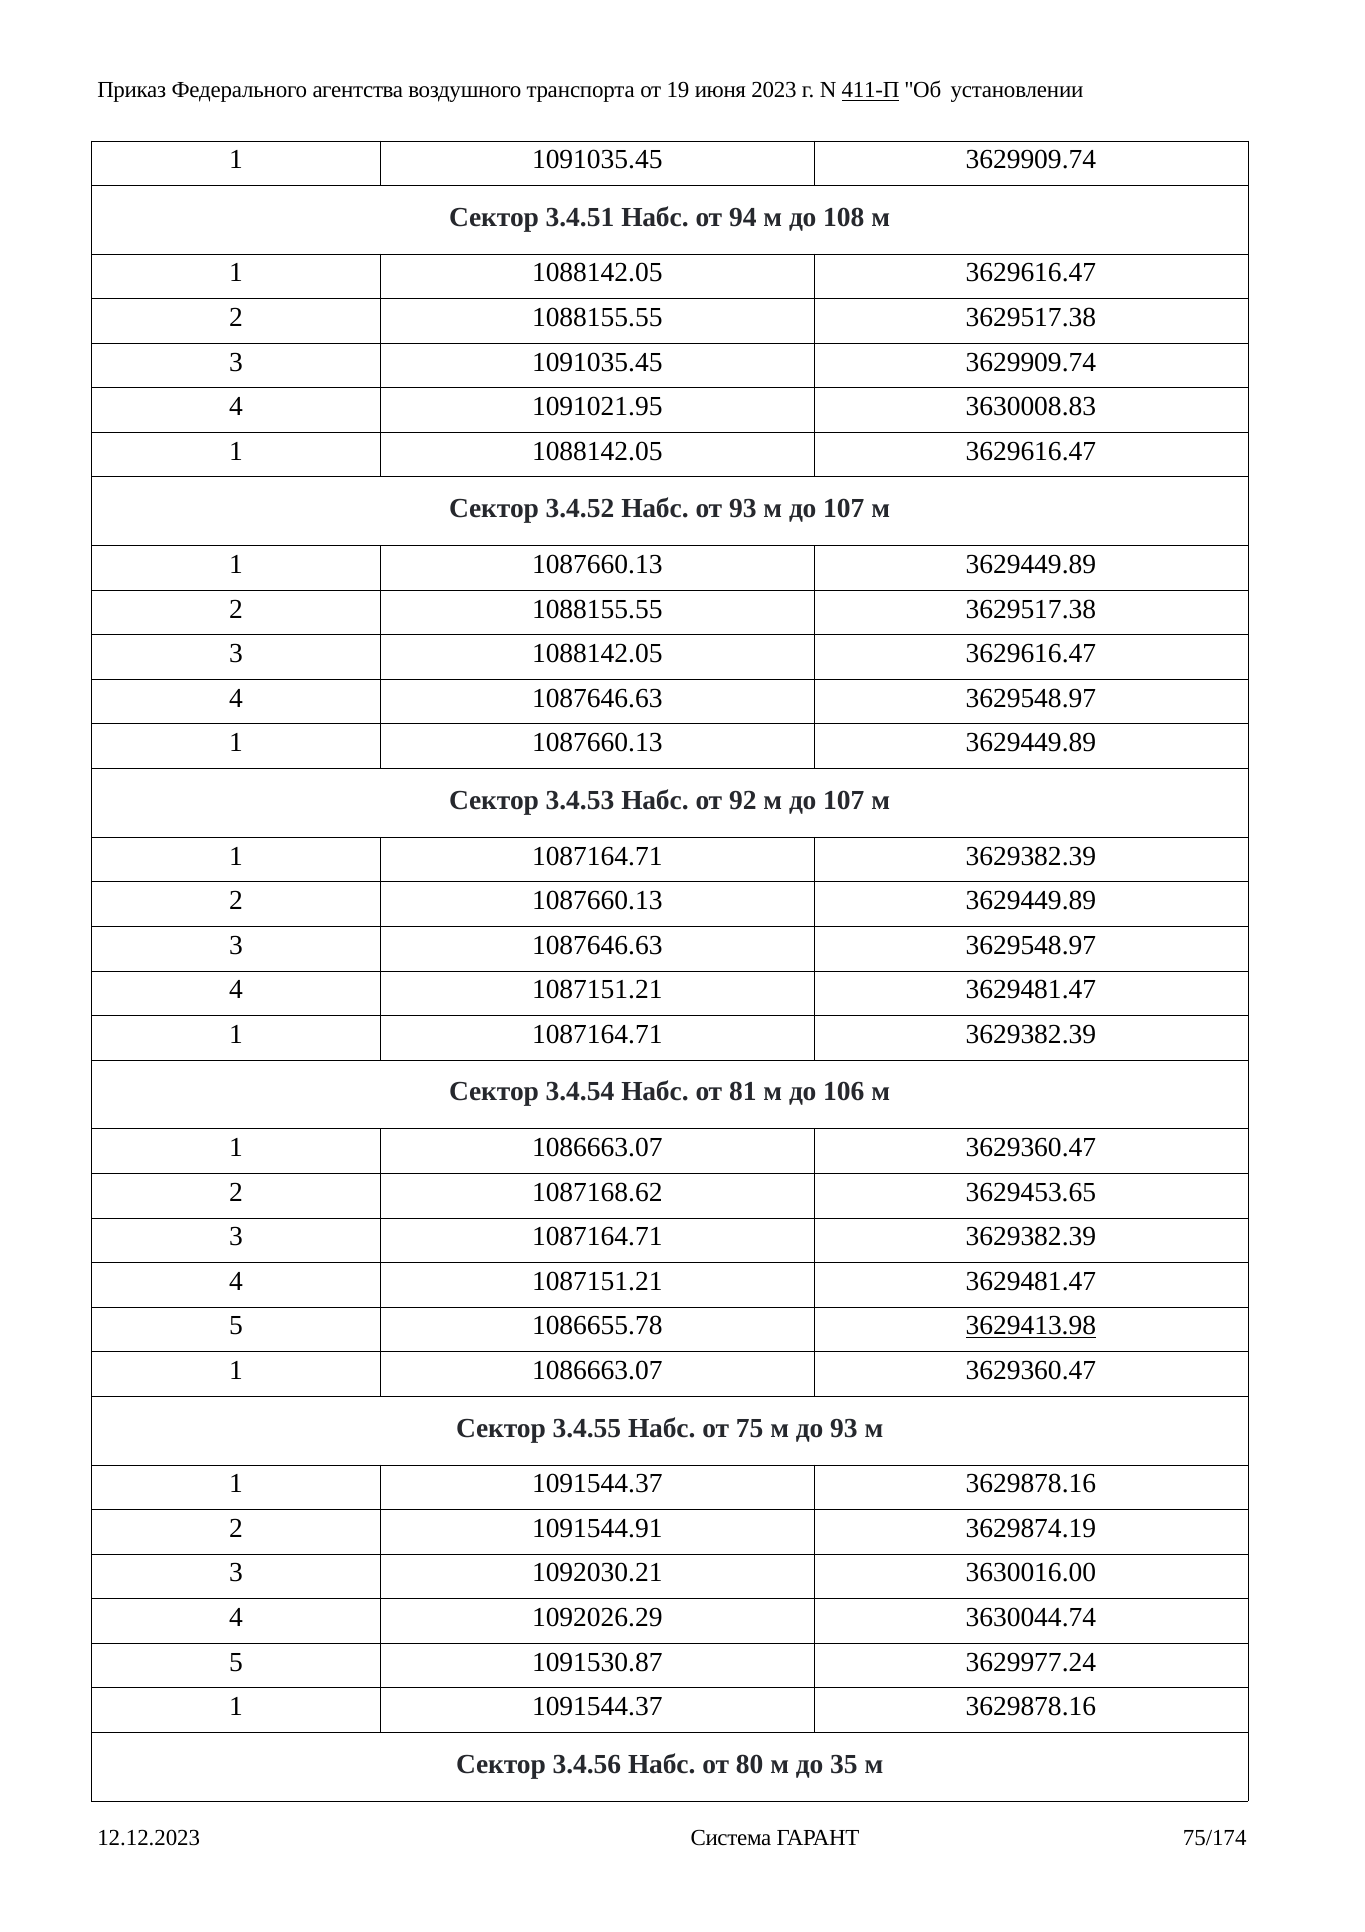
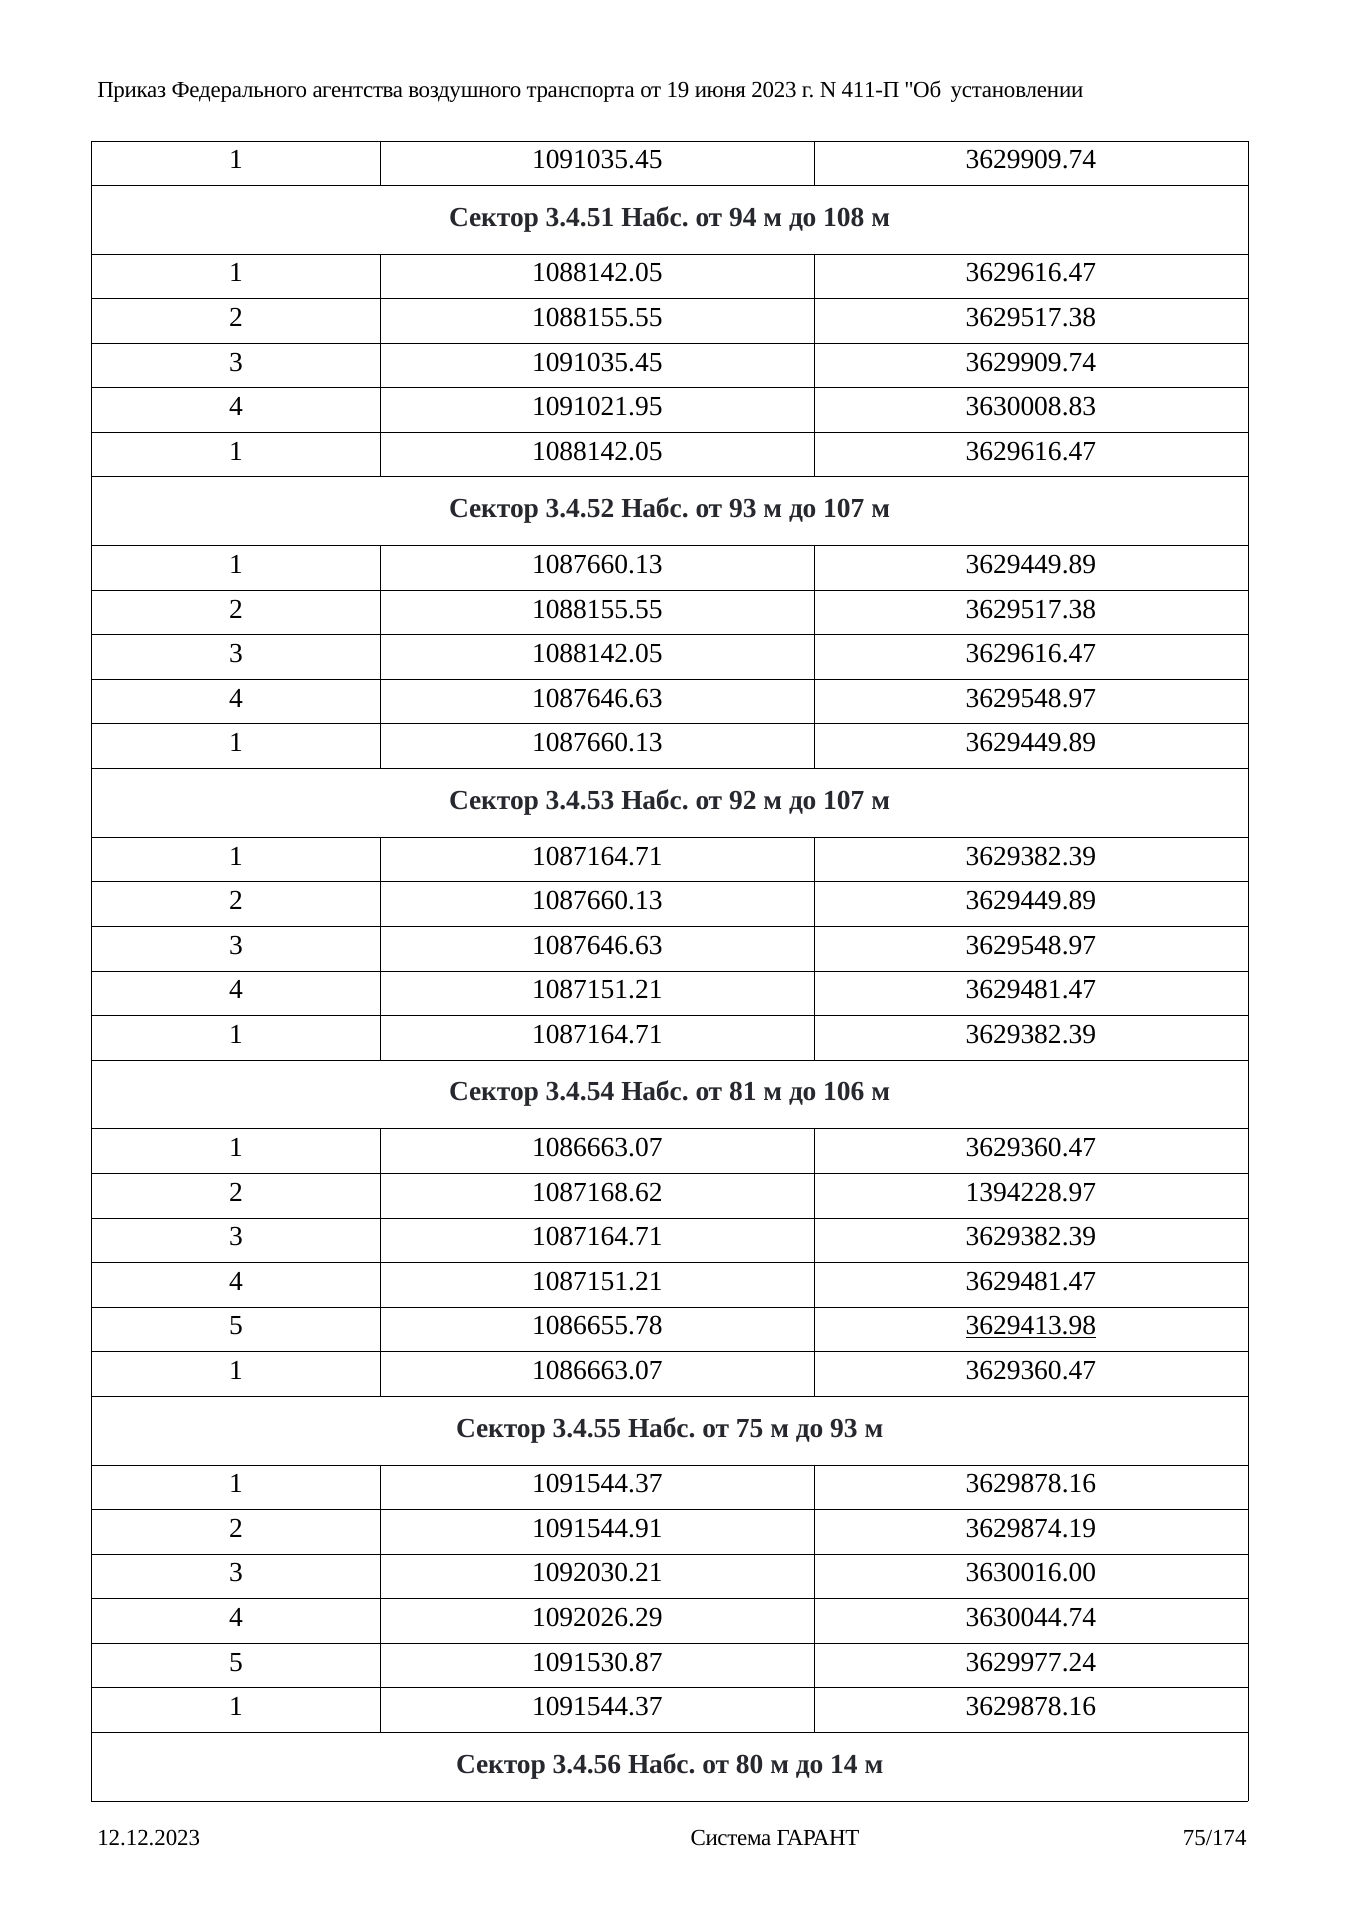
411-П underline: present -> none (870, 90)
3629453.65: 3629453.65 -> 1394228.97 (1031, 1192)
35: 35 -> 14 (844, 1764)
